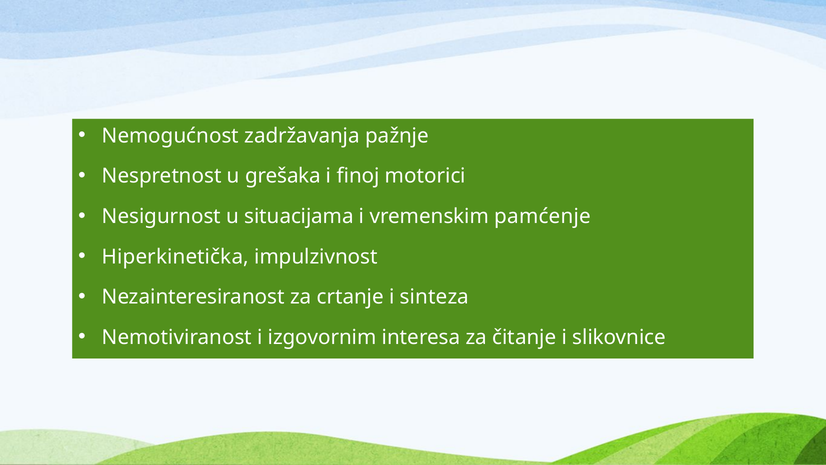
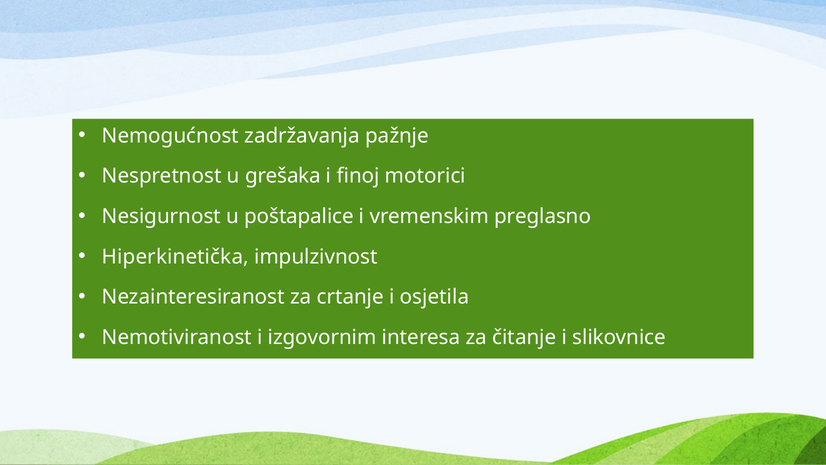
situacijama: situacijama -> poštapalice (299, 216)
pamćenje: pamćenje -> preglasno (543, 216)
sinteza: sinteza -> osjetila (435, 297)
